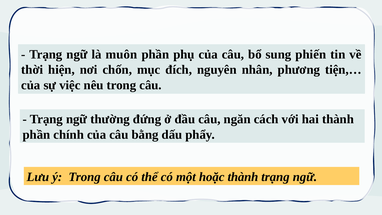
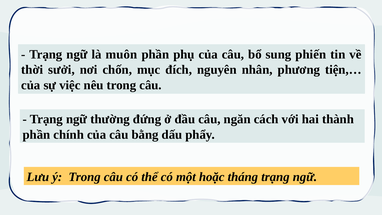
hiện: hiện -> sưởi (61, 70)
hoặc thành: thành -> tháng (243, 177)
